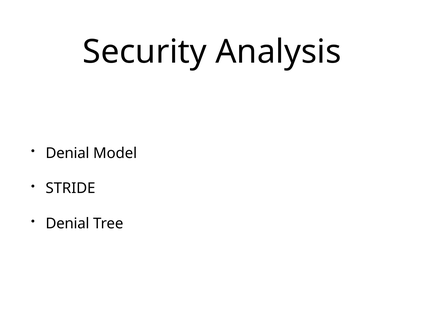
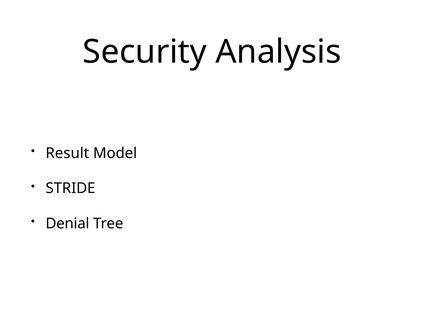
Denial: Denial -> Result (67, 153)
